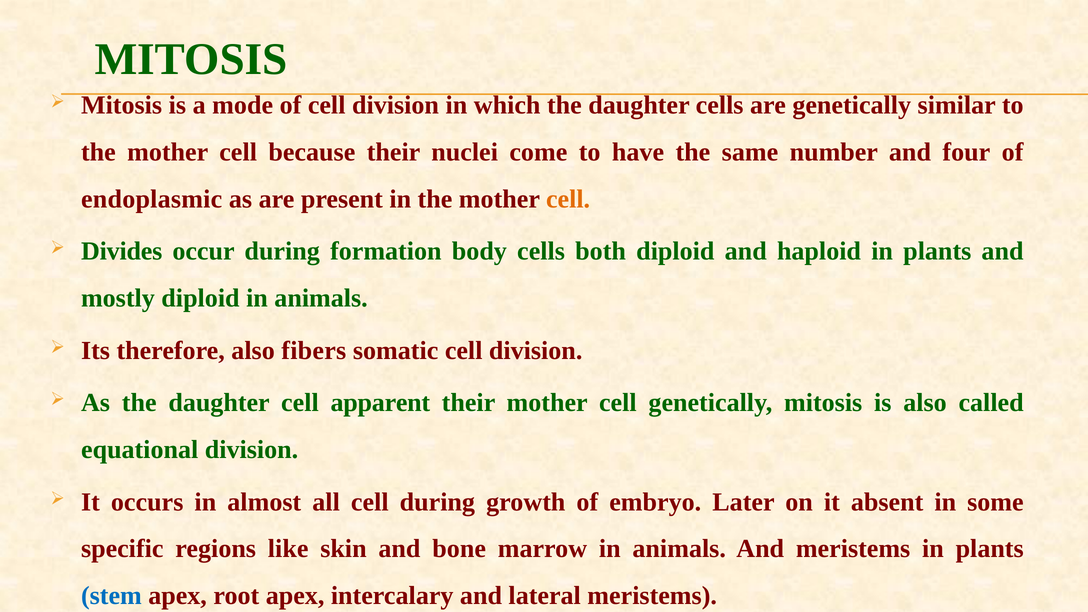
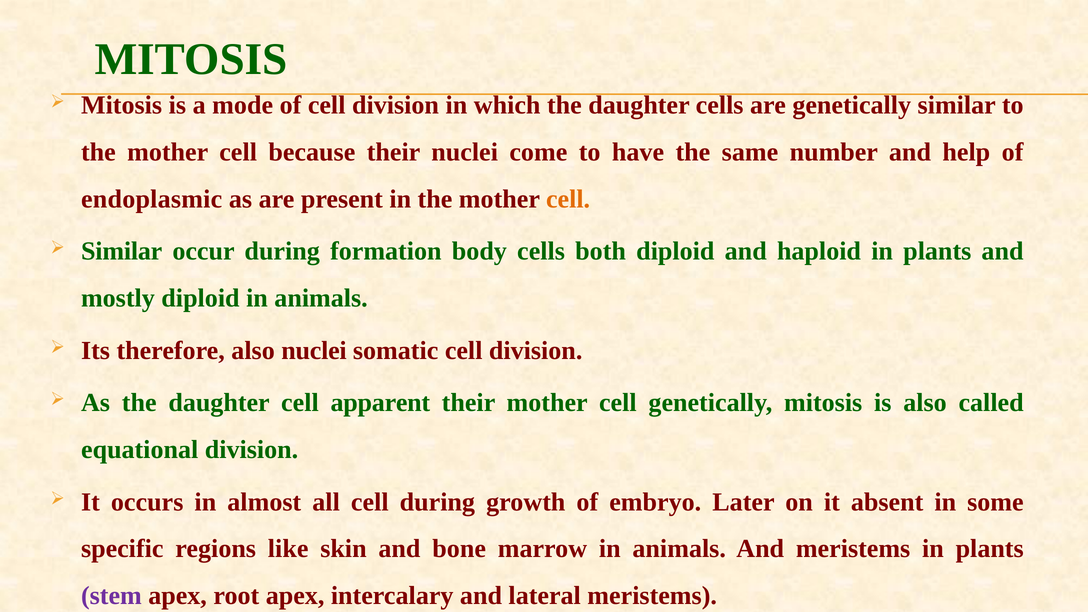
four: four -> help (966, 152)
Divides: Divides -> Similar (122, 251)
also fibers: fibers -> nuclei (314, 351)
stem colour: blue -> purple (111, 596)
